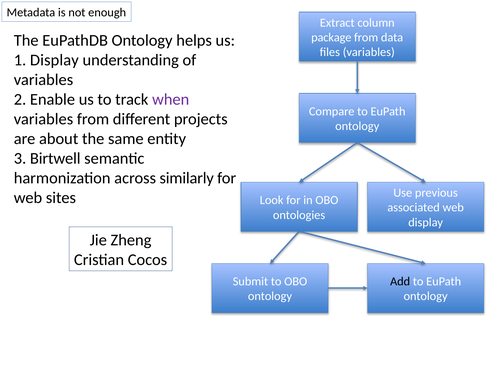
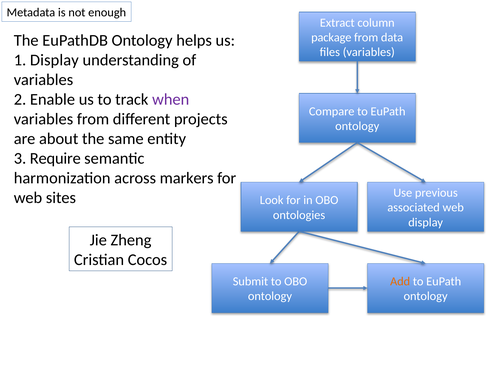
Birtwell: Birtwell -> Require (55, 159)
similarly: similarly -> markers (187, 178)
Add colour: black -> orange (400, 282)
